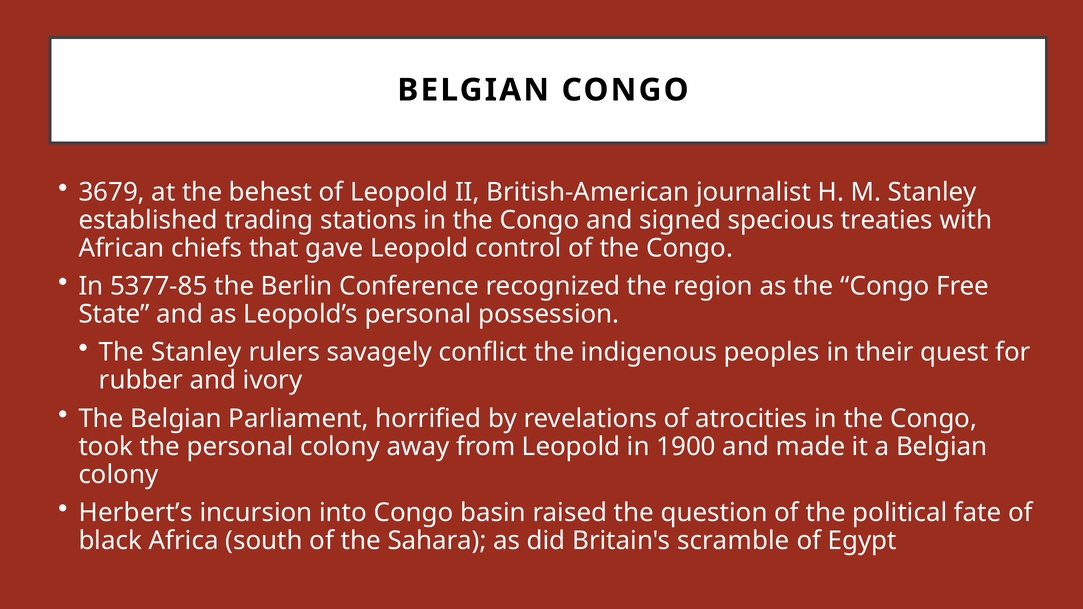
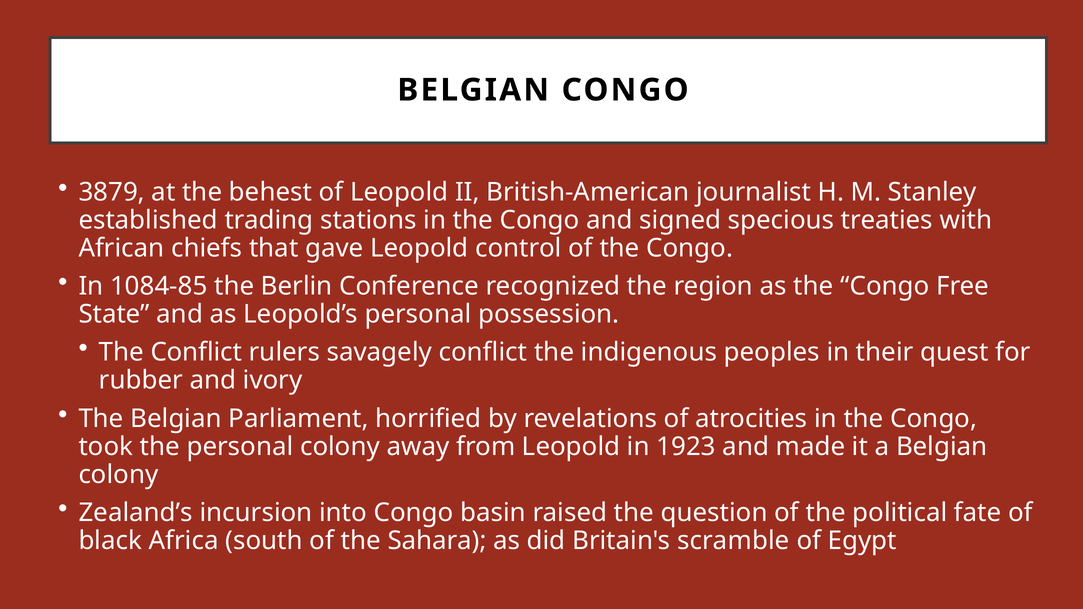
3679: 3679 -> 3879 (112, 192)
5377-85: 5377-85 -> 1084-85 (159, 286)
The Stanley: Stanley -> Conflict (196, 352)
1900: 1900 -> 1923 (686, 447)
Herbert’s: Herbert’s -> Zealand’s (136, 513)
